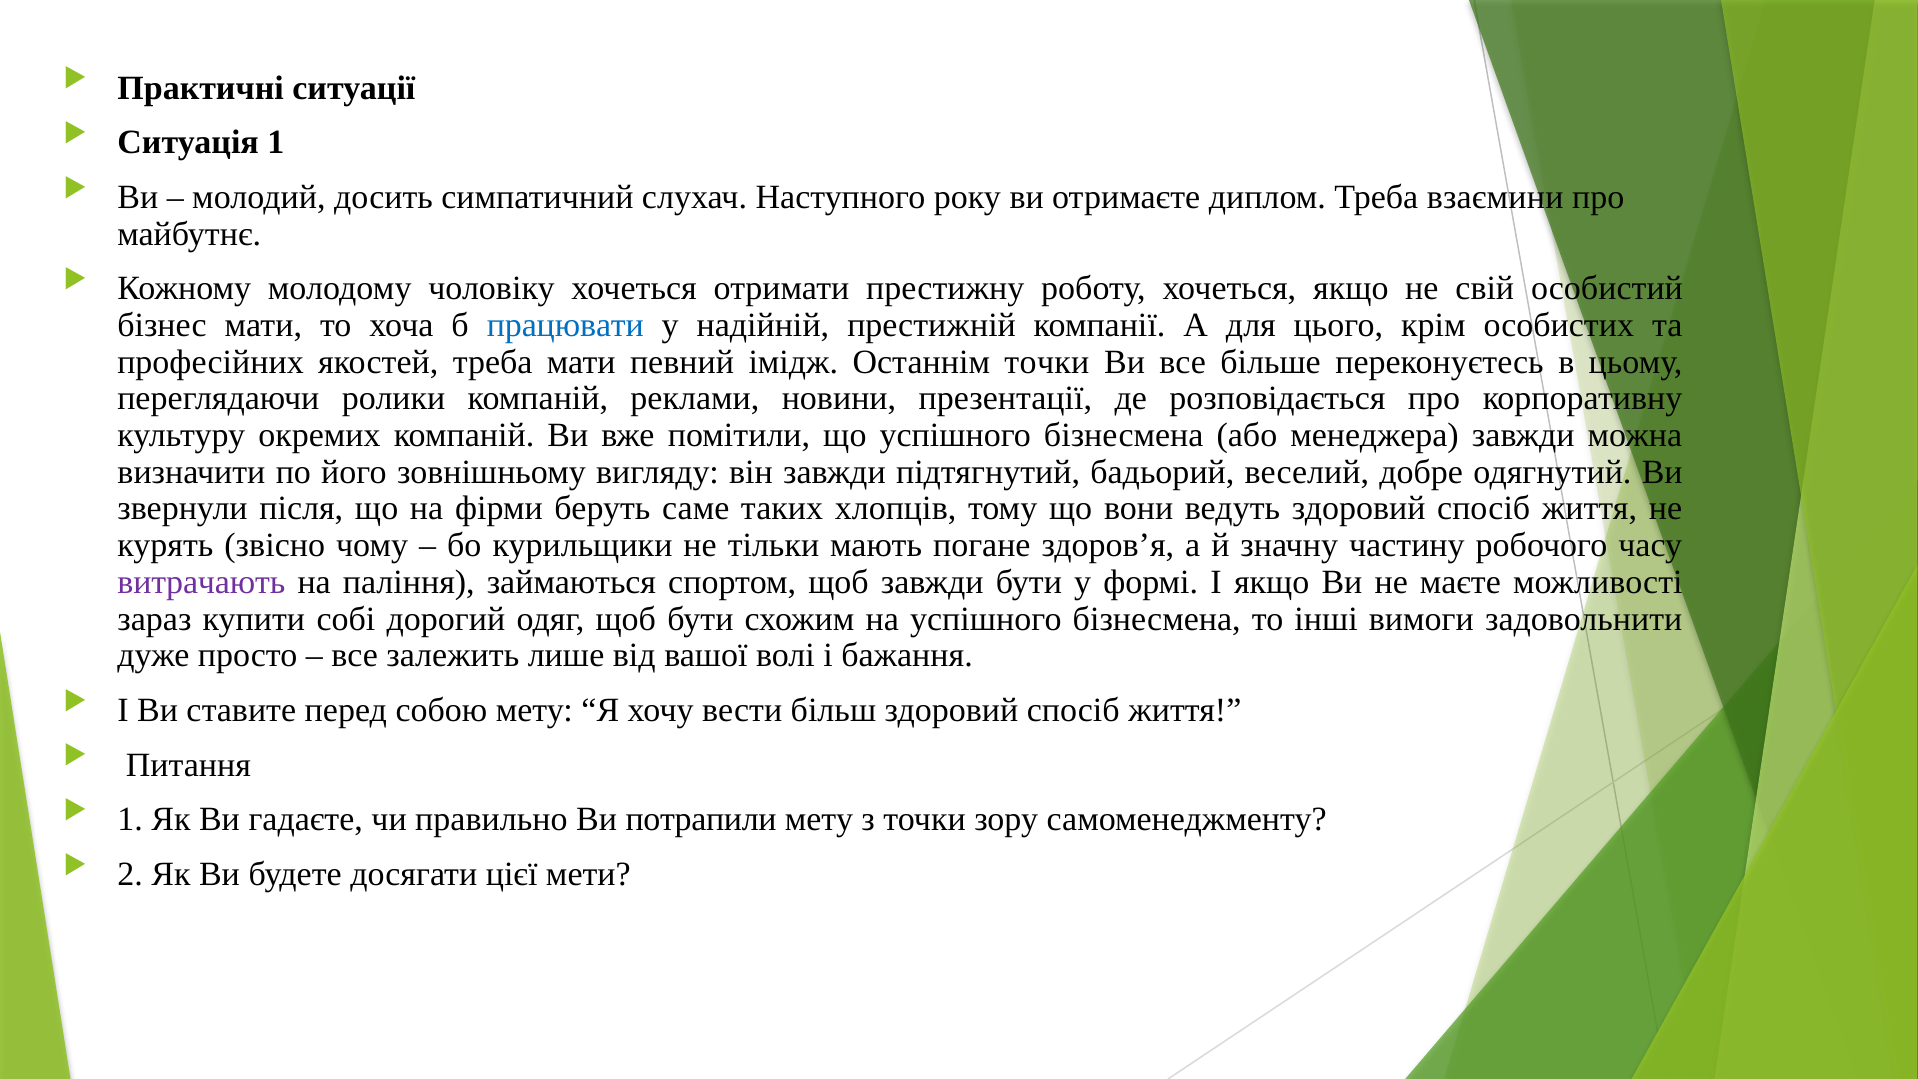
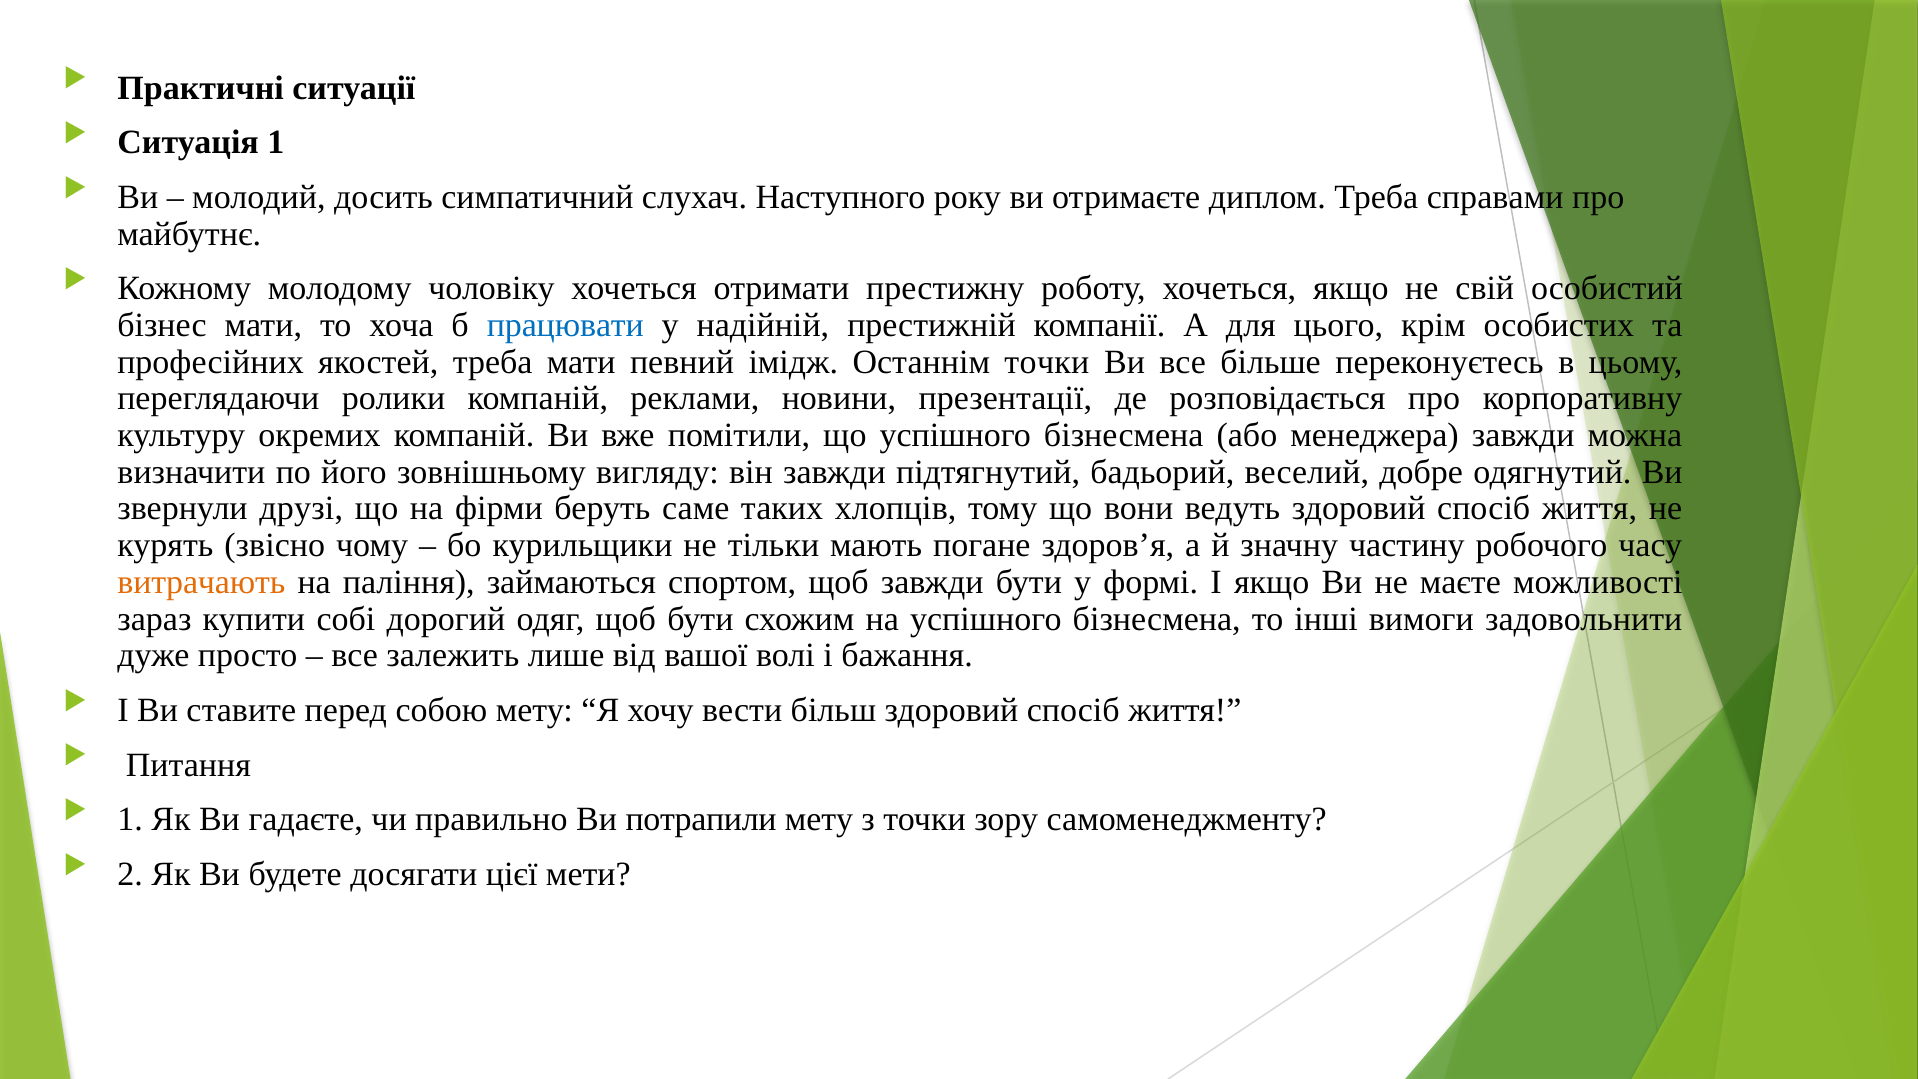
взаємини: взаємини -> справами (1495, 197)
після: після -> друзі (301, 509)
витрачають colour: purple -> orange (201, 582)
